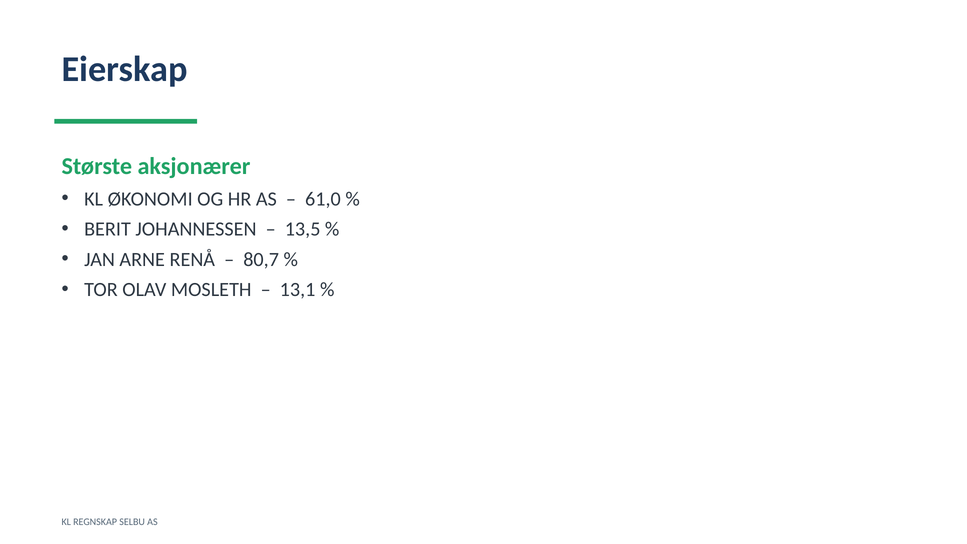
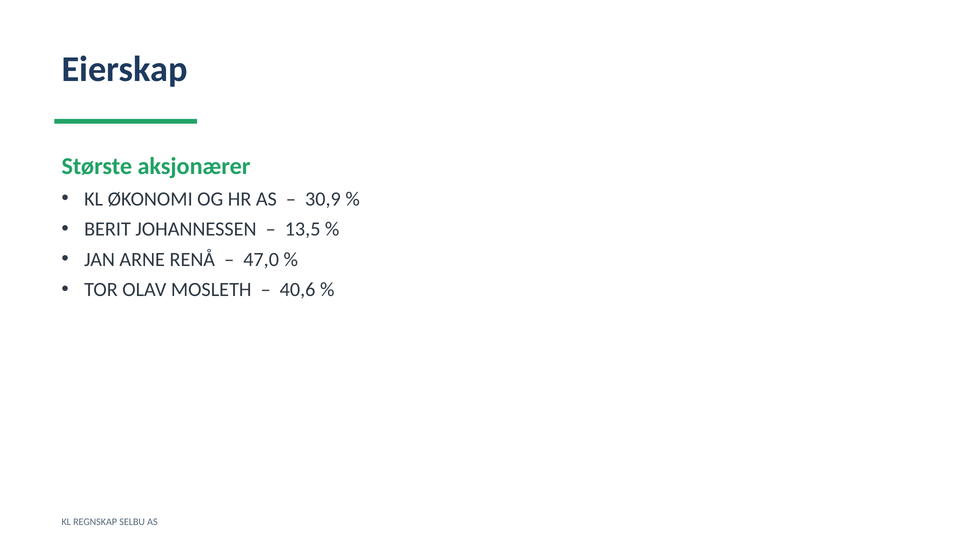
61,0: 61,0 -> 30,9 (323, 199)
80,7: 80,7 -> 47,0 (261, 259)
13,1: 13,1 -> 40,6 (298, 290)
